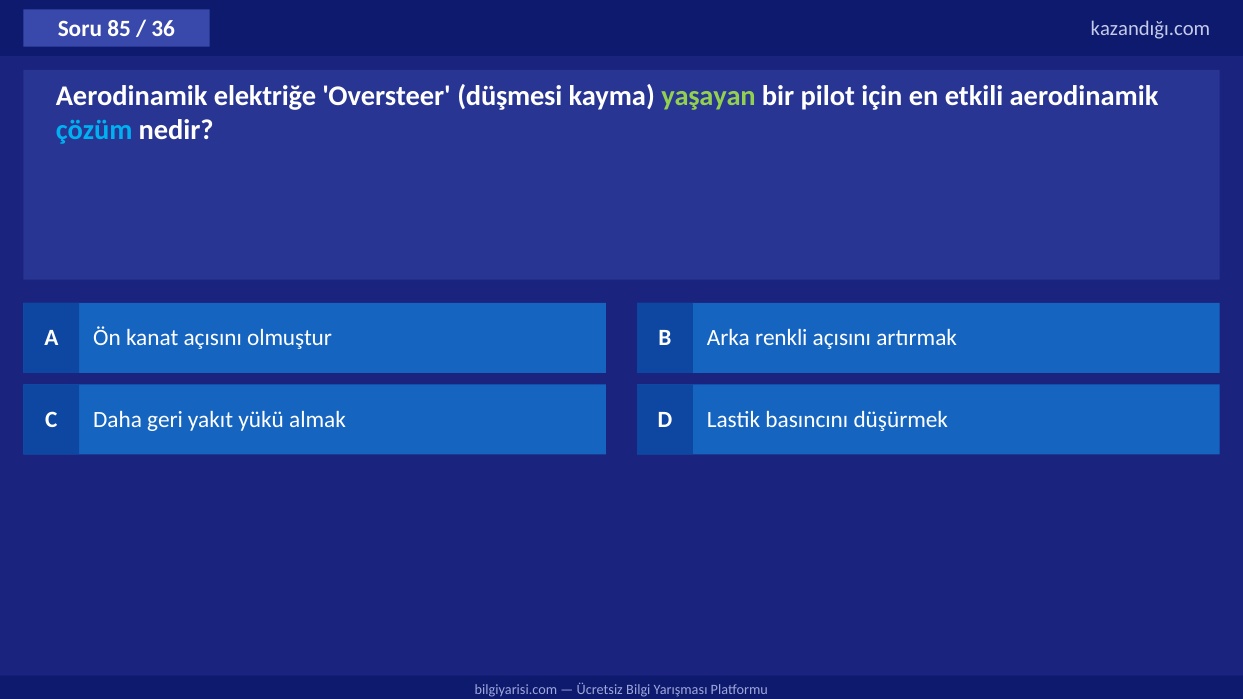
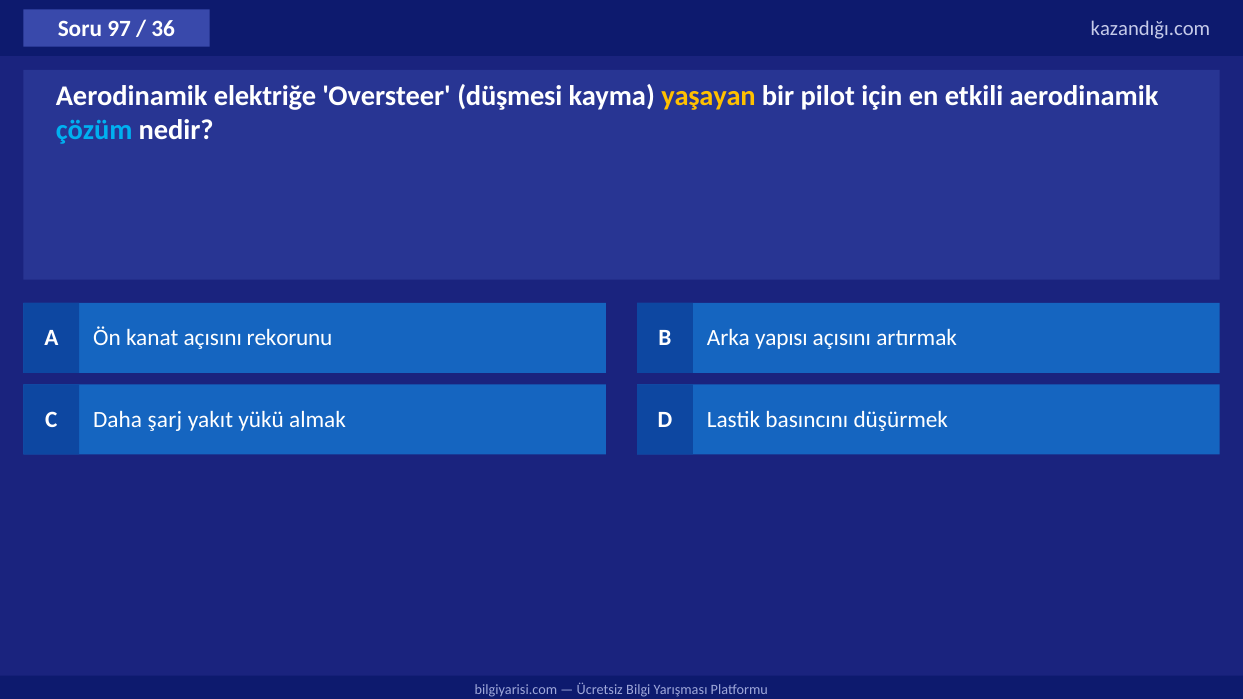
85: 85 -> 97 (119, 28)
yaşayan colour: light green -> yellow (708, 96)
olmuştur: olmuştur -> rekorunu (290, 338)
renkli: renkli -> yapısı (781, 338)
geri: geri -> şarj (165, 420)
